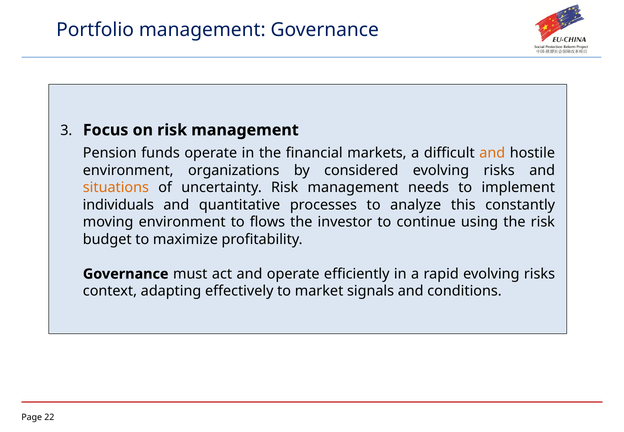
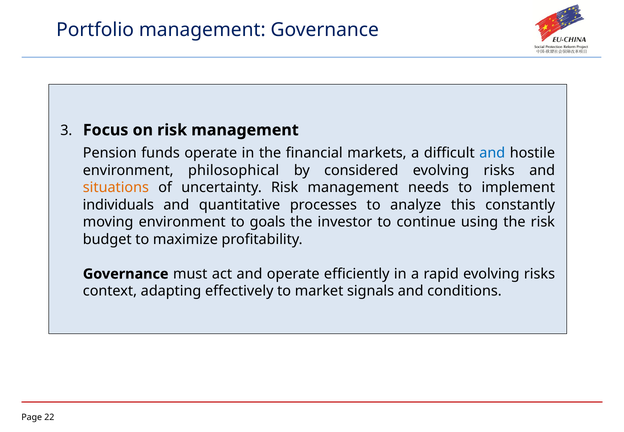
and colour: orange -> blue (492, 153)
organizations: organizations -> philosophical (234, 170)
flows: flows -> goals (268, 222)
